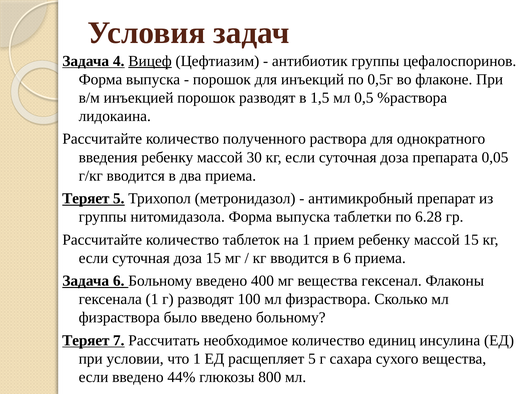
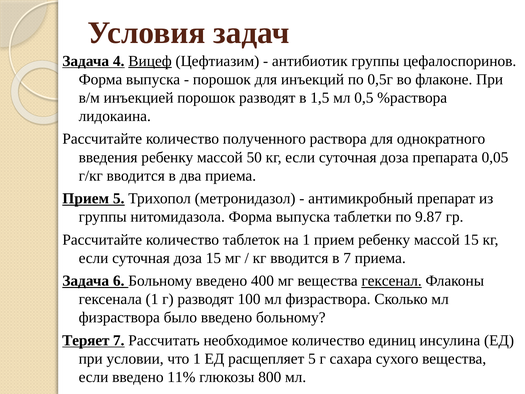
30: 30 -> 50 (254, 157)
Теряет: Теряет -> Прием (86, 198)
6.28: 6.28 -> 9.87 (428, 217)
в 6: 6 -> 7 (347, 258)
гексенал underline: none -> present (392, 281)
44%: 44% -> 11% (181, 377)
